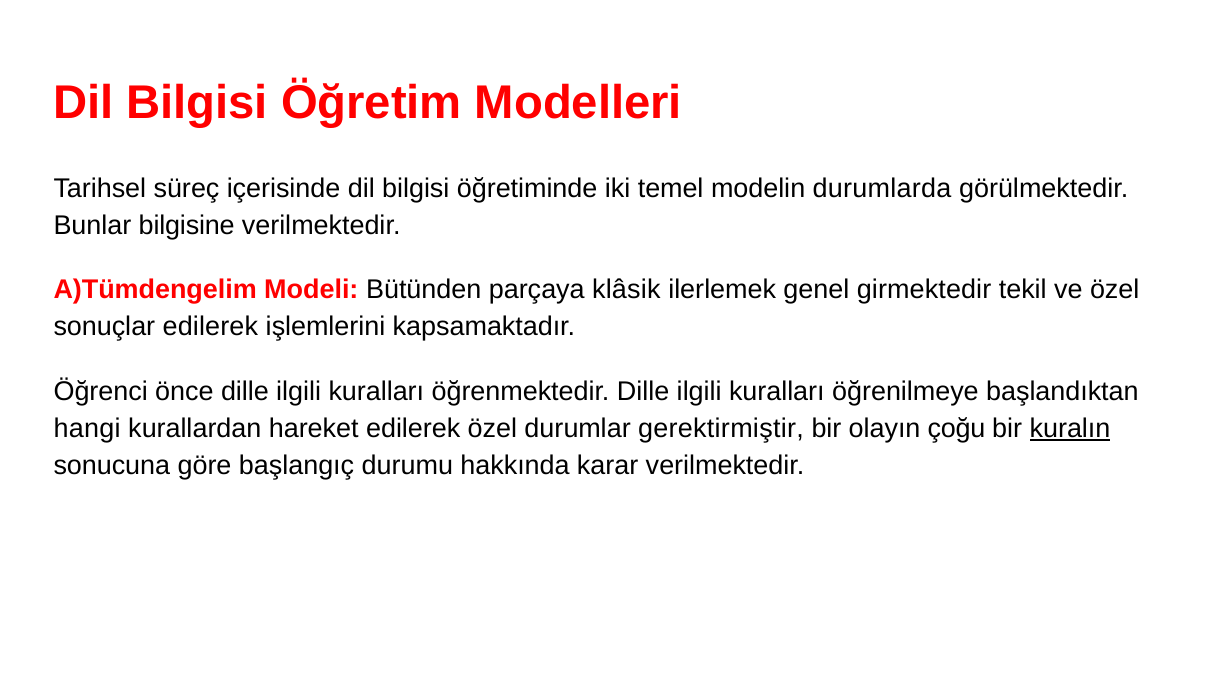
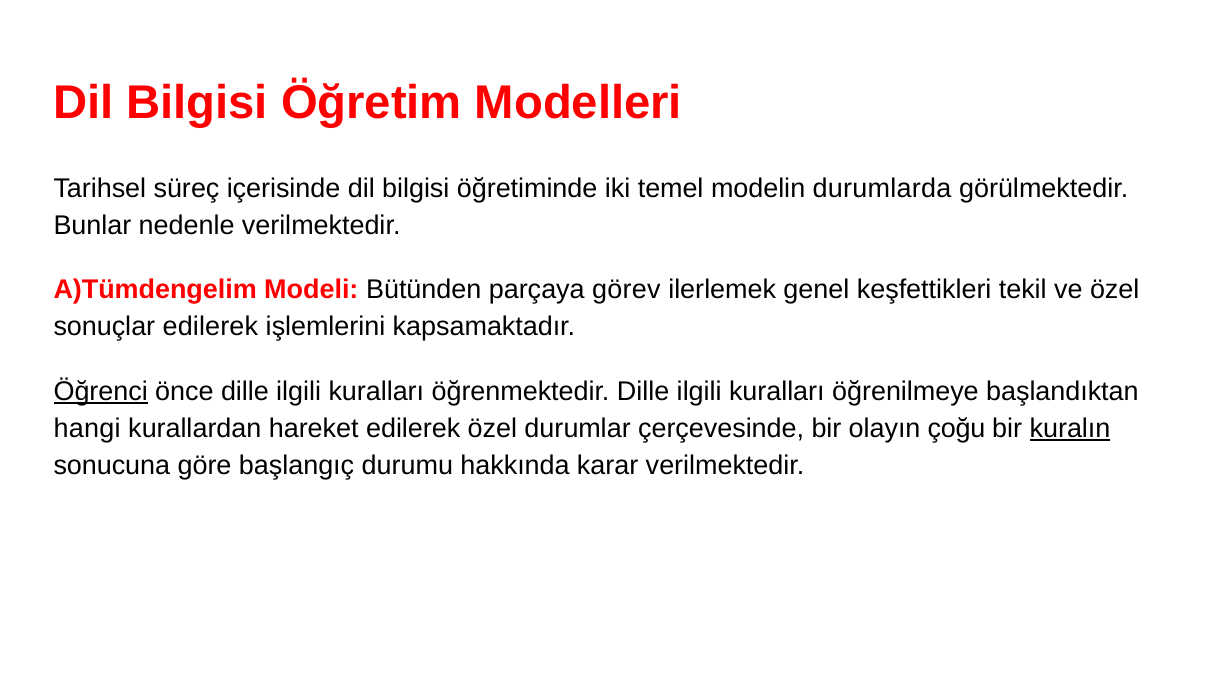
bilgisine: bilgisine -> nedenle (187, 225)
klâsik: klâsik -> görev (626, 290)
girmektedir: girmektedir -> keşfettikleri (924, 290)
Öğrenci underline: none -> present (101, 391)
gerektirmiştir: gerektirmiştir -> çerçevesinde (721, 428)
